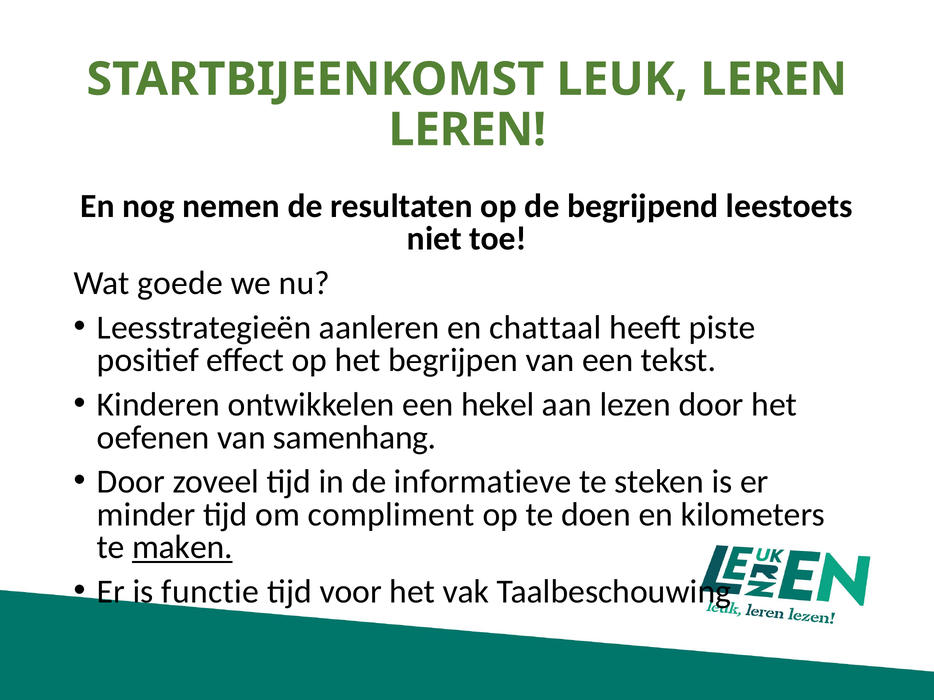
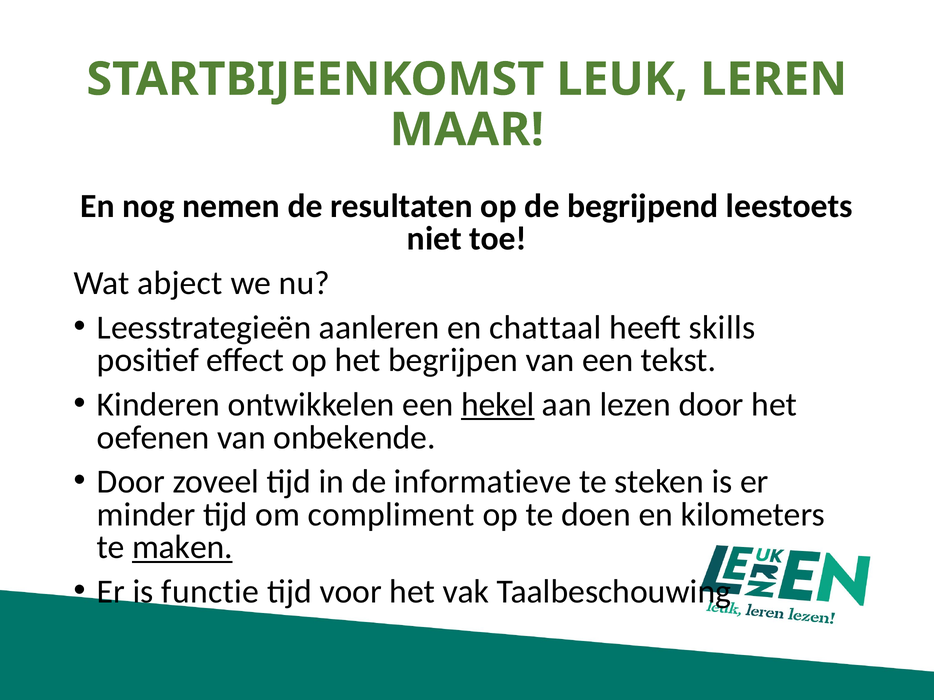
LEREN: LEREN -> MAAR (467, 130)
goede: goede -> abject (180, 283)
piste: piste -> skills (722, 328)
hekel underline: none -> present (498, 405)
samenhang: samenhang -> onbekende (355, 438)
